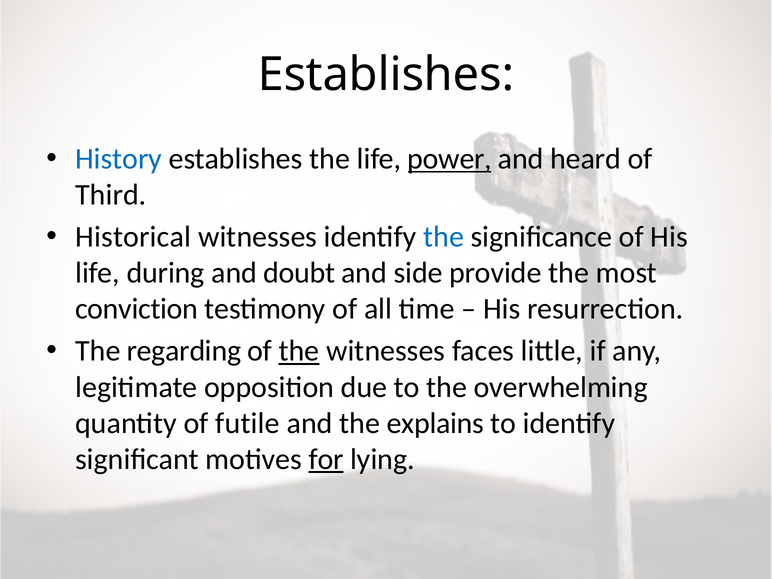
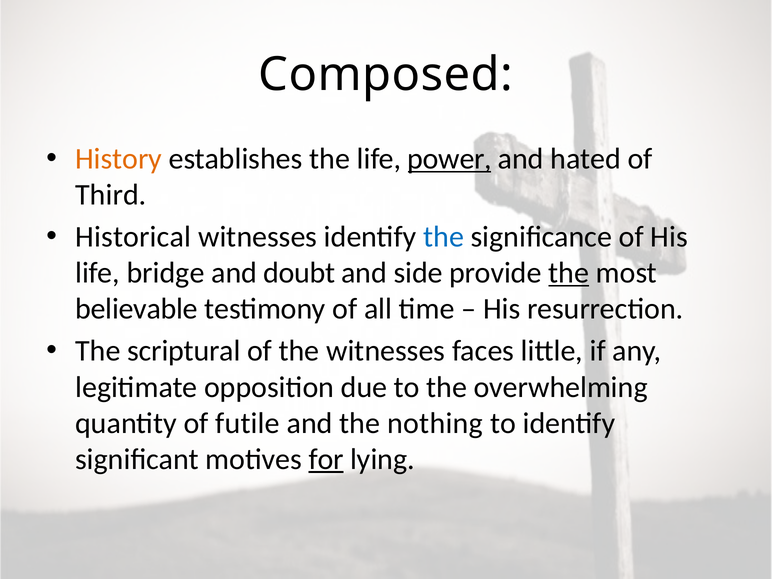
Establishes: Establishes -> Composed (386, 75)
History colour: blue -> orange (119, 159)
heard: heard -> hated (586, 159)
during: during -> bridge (165, 273)
the underline: none -> present (569, 273)
conviction: conviction -> believable (137, 309)
regarding: regarding -> scriptural (184, 351)
the underline: present -> none (299, 351)
explains: explains -> nothing (435, 423)
